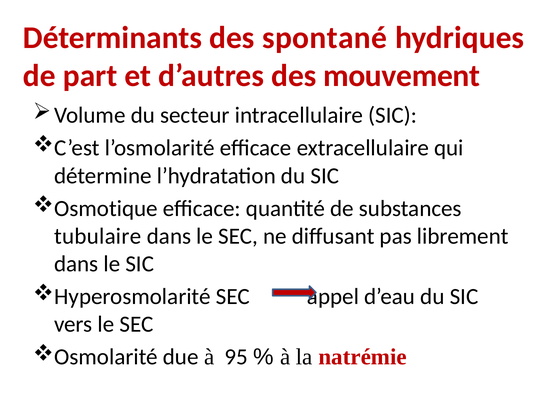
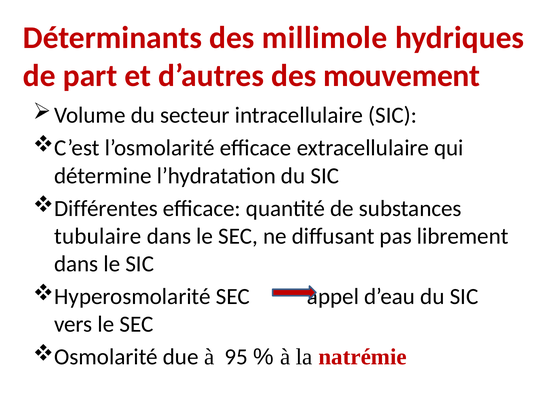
spontané: spontané -> millimole (325, 38)
Osmotique: Osmotique -> Différentes (106, 208)
